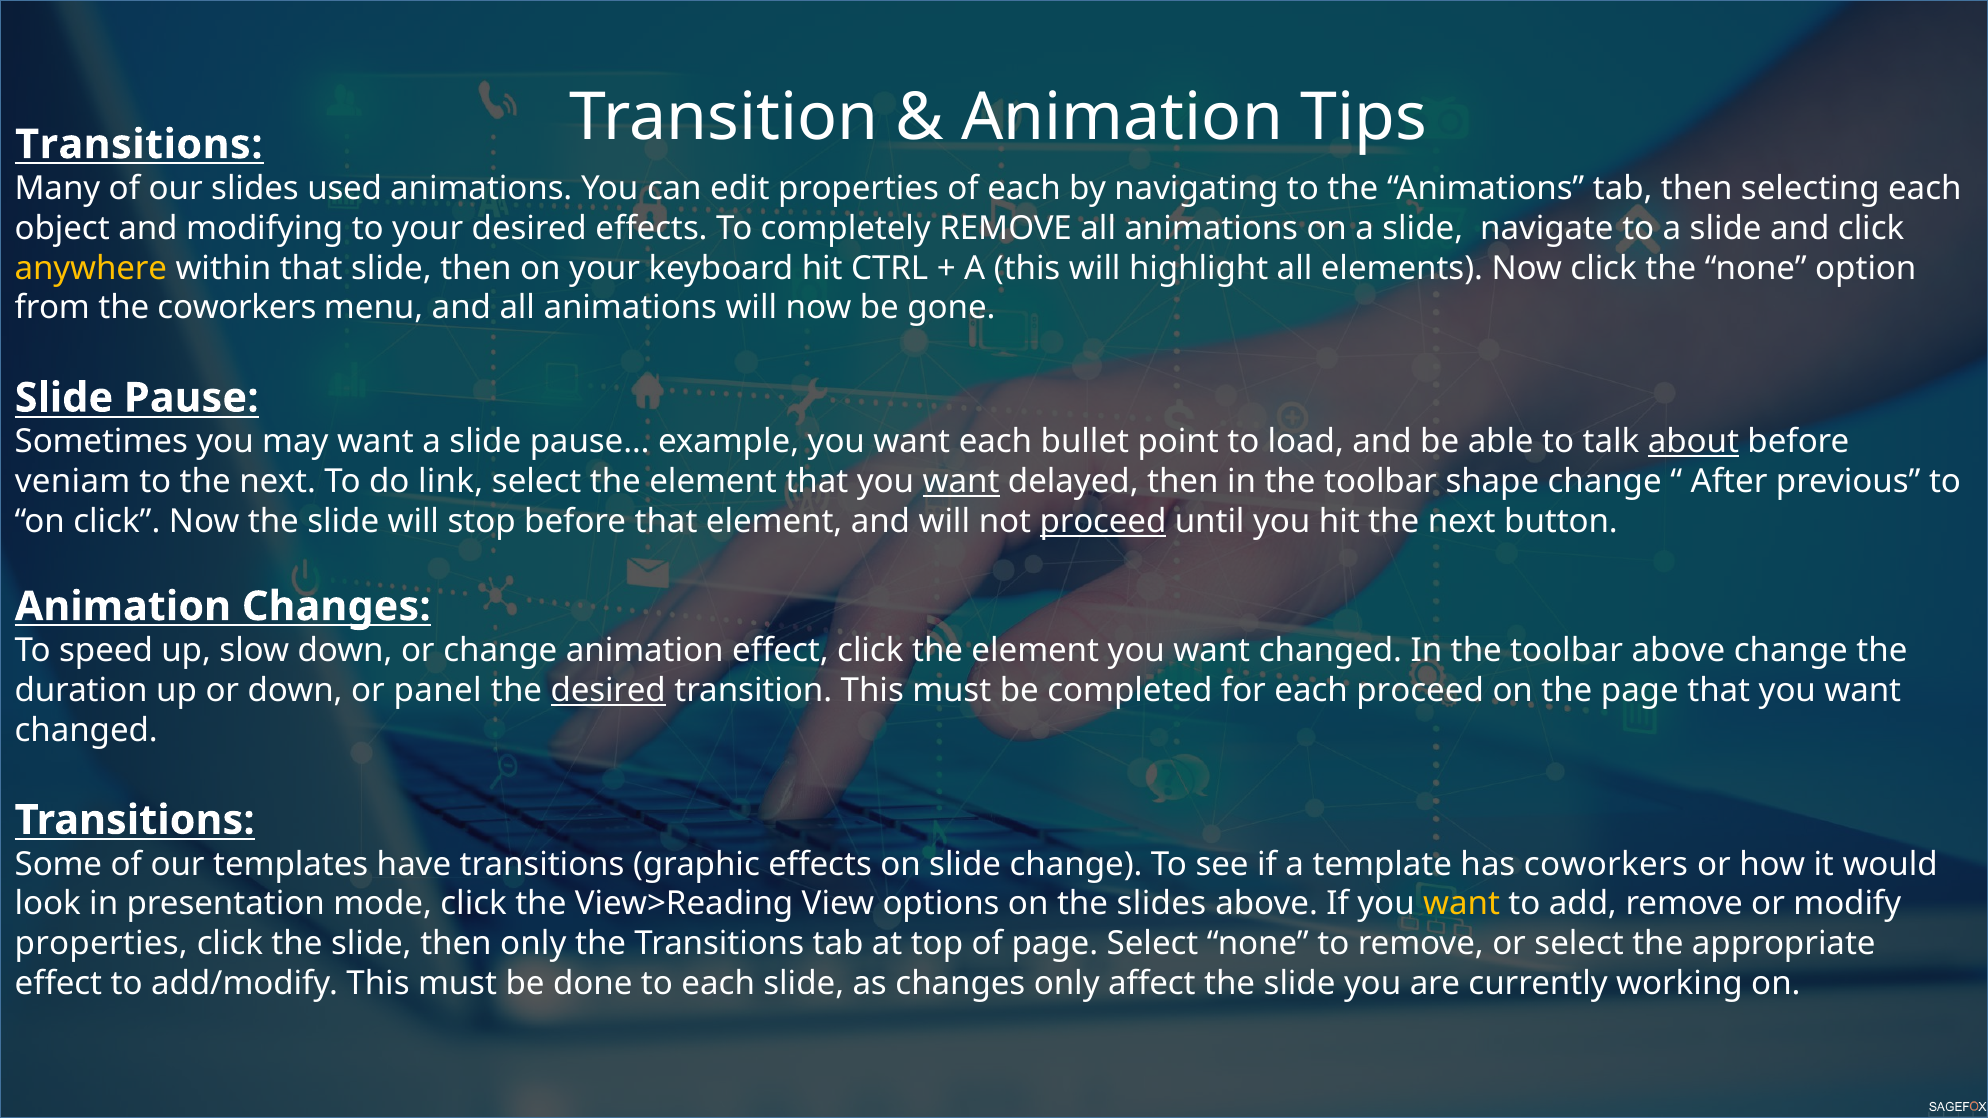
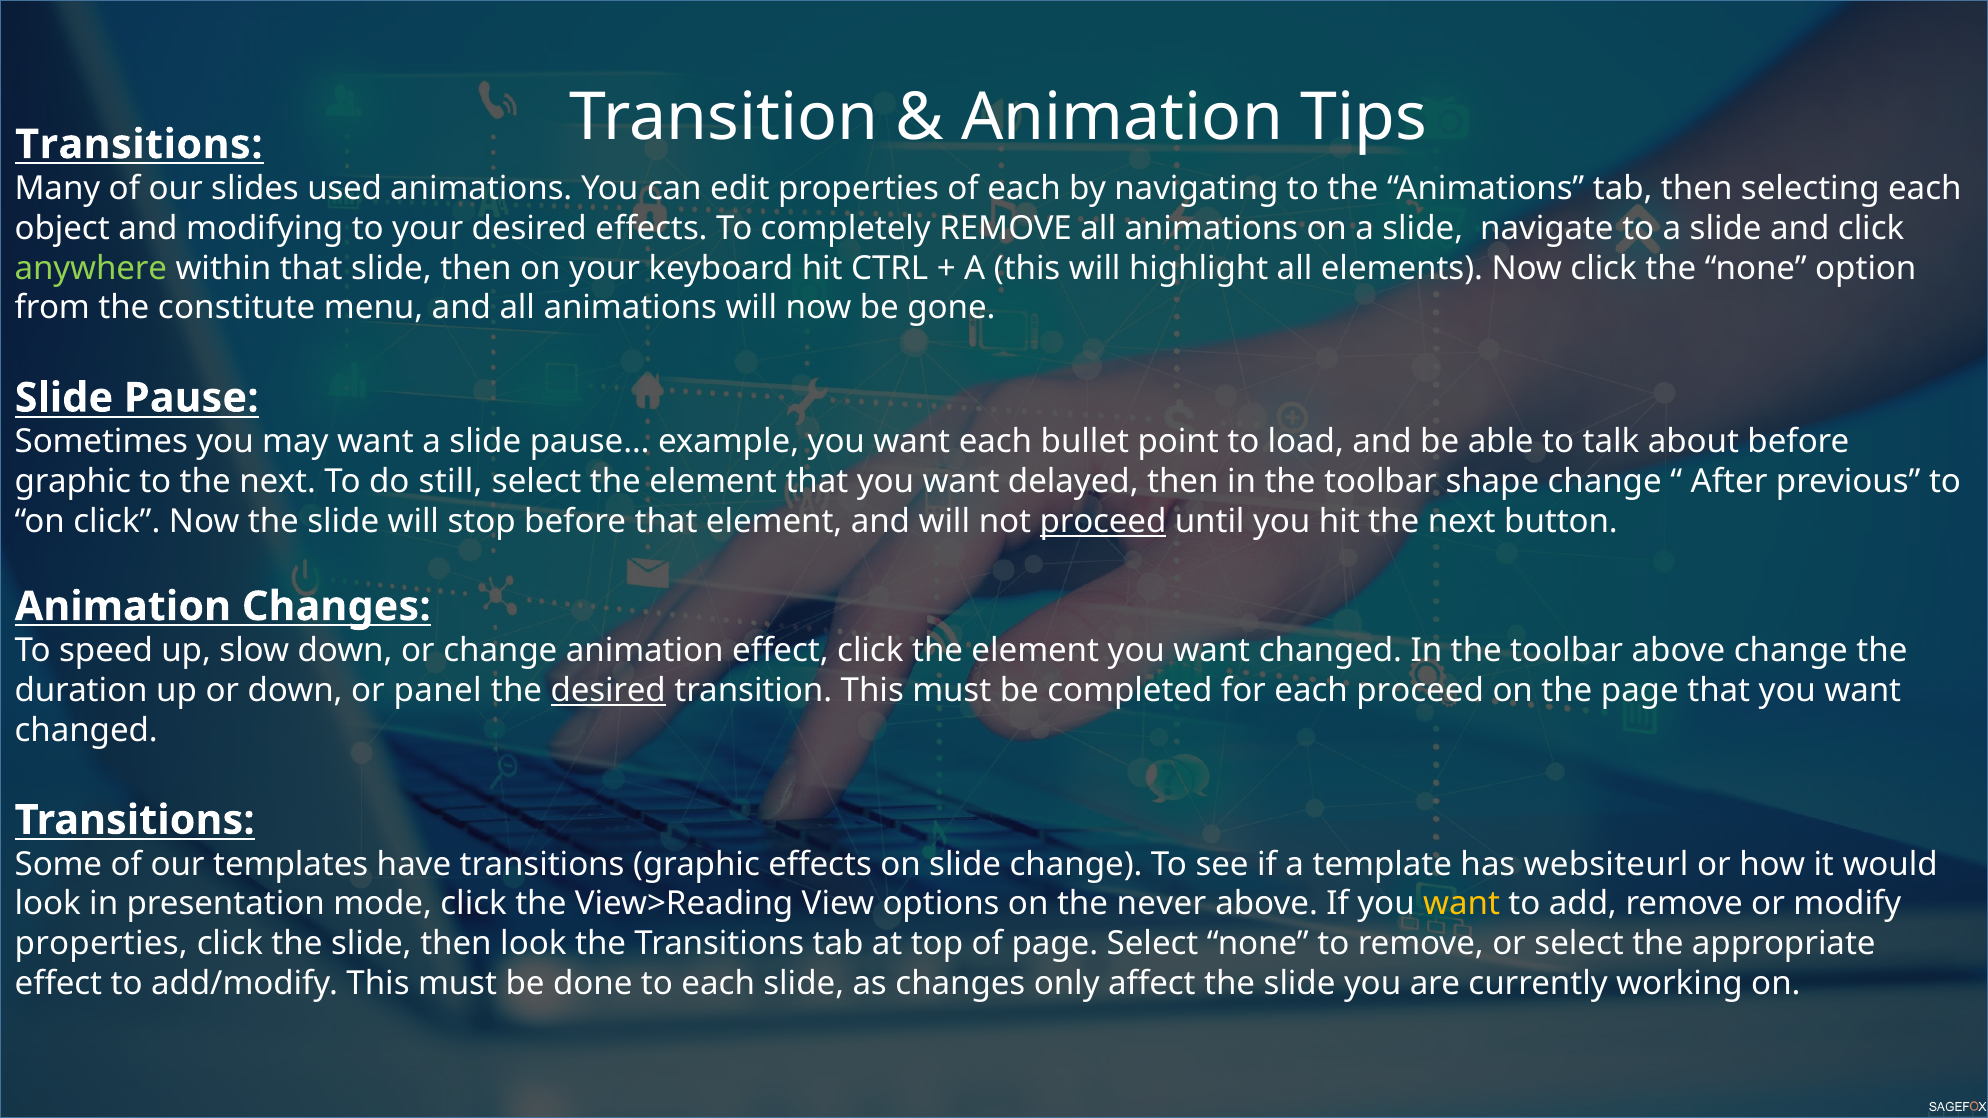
anywhere colour: yellow -> light green (91, 268)
the coworkers: coworkers -> constitute (237, 308)
about underline: present -> none (1693, 442)
veniam: veniam -> graphic (73, 482)
link: link -> still (451, 482)
want underline: present -> none (961, 482)
has coworkers: coworkers -> websiteurl (1606, 864)
the slides: slides -> never (1161, 904)
then only: only -> look (533, 944)
